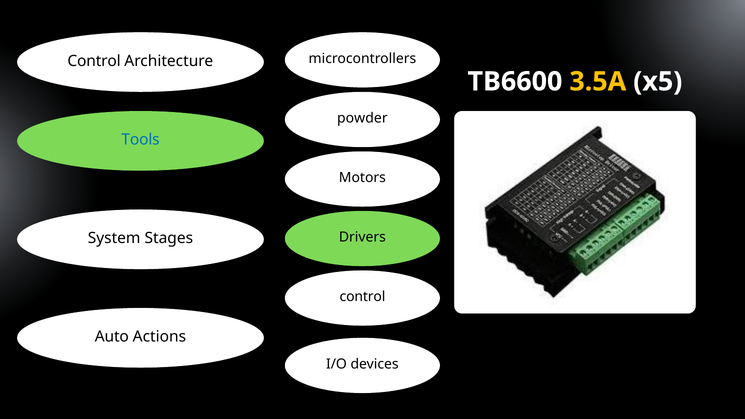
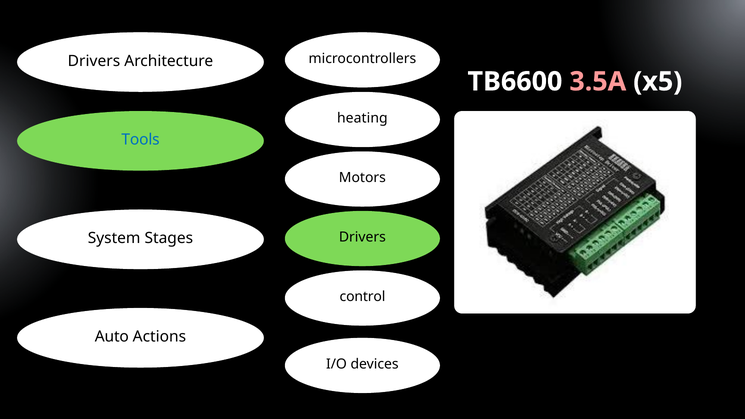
Control: Control -> Drivers (94, 61)
3.5A colour: yellow -> pink (598, 82)
powder: powder -> heating (362, 118)
